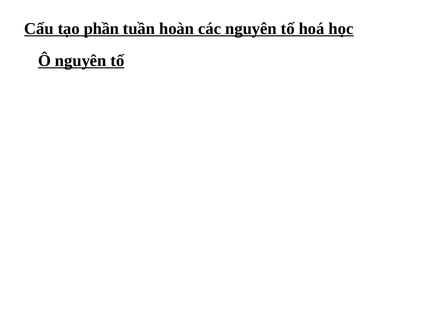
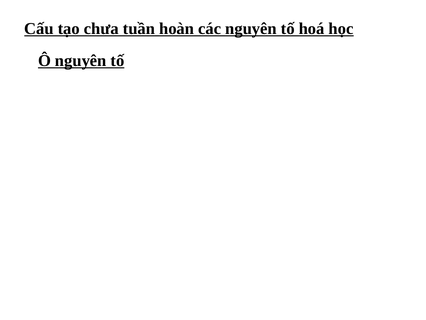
phần: phần -> chưa (101, 29)
